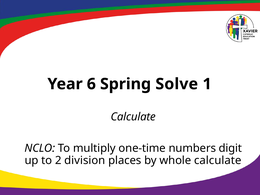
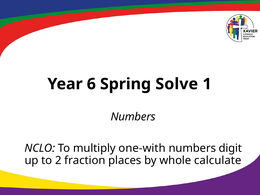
Calculate: Calculate -> Numbers (133, 117)
one-time: one-time -> one-with (142, 148)
division: division -> fraction (85, 160)
